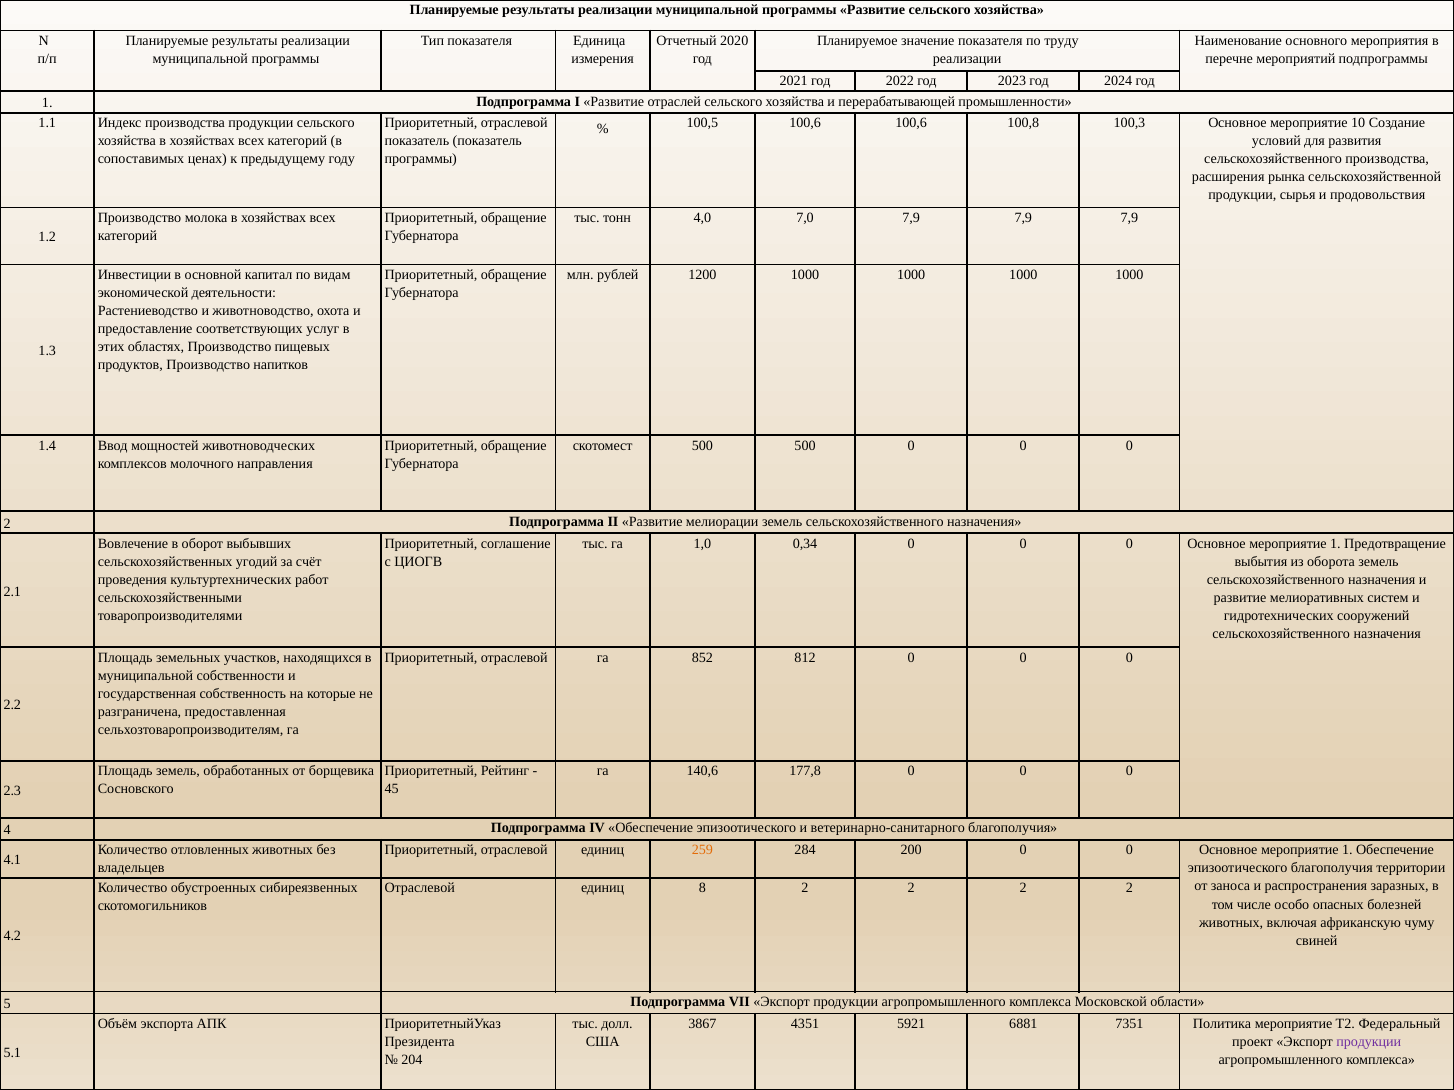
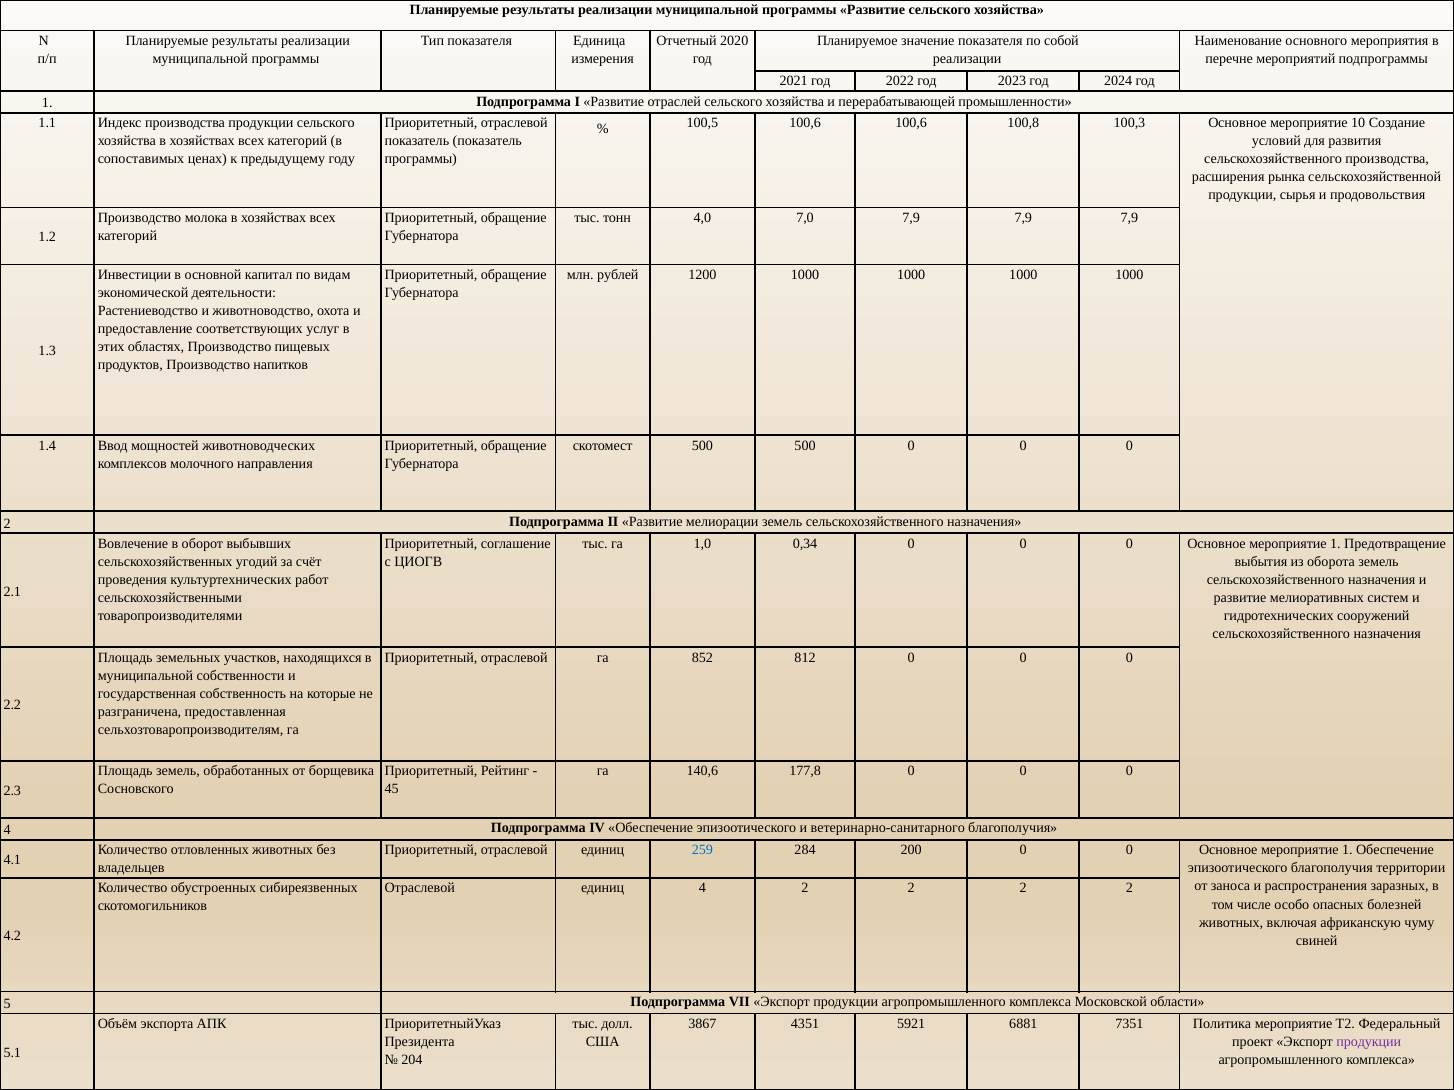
труду: труду -> собой (1062, 41)
259 colour: orange -> blue (702, 851)
единиц 8: 8 -> 4 (702, 888)
